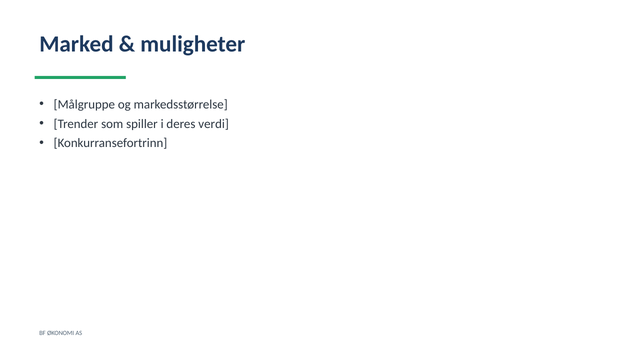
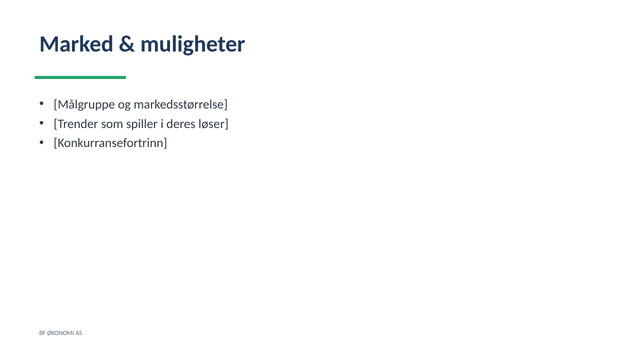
verdi: verdi -> løser (214, 124)
